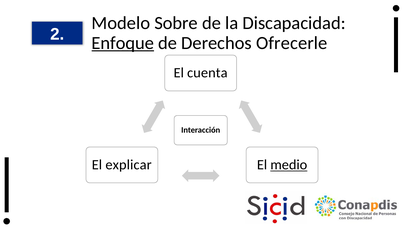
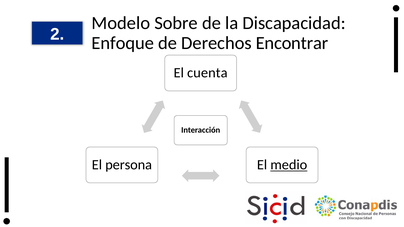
Enfoque underline: present -> none (123, 43)
Ofrecerle: Ofrecerle -> Encontrar (292, 43)
explicar: explicar -> persona (129, 165)
